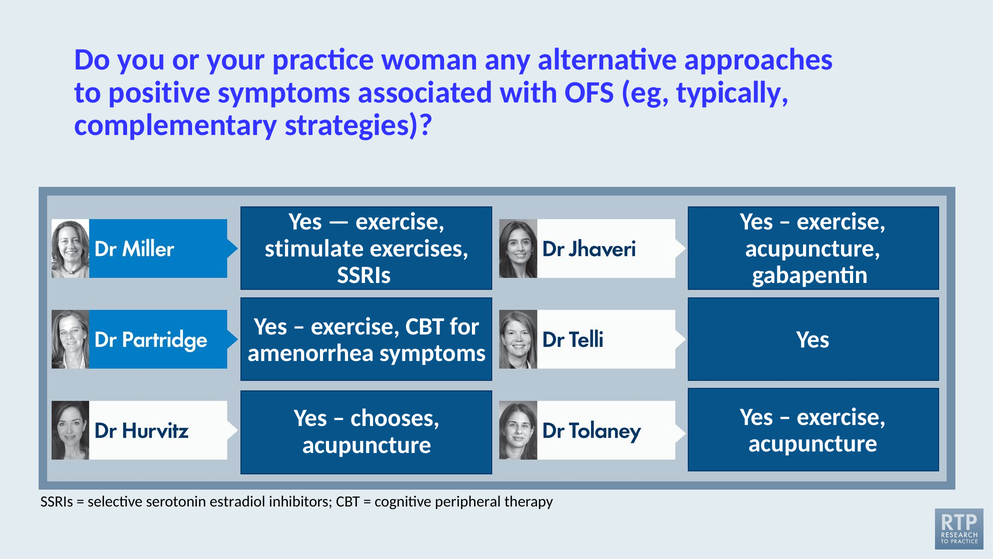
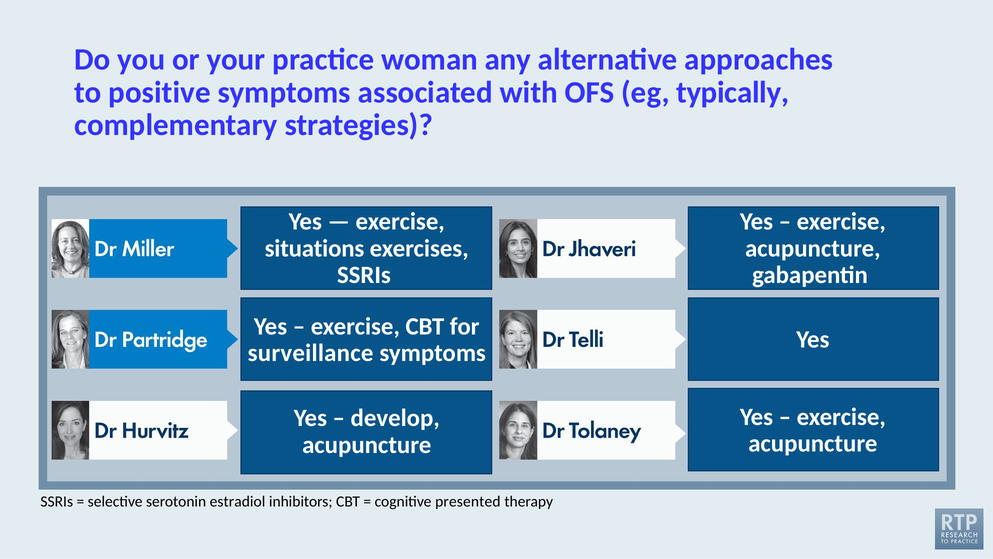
stimulate: stimulate -> situations (314, 248)
amenorrhea: amenorrhea -> surveillance (311, 353)
chooses: chooses -> develop (395, 418)
peripheral: peripheral -> presented (468, 501)
